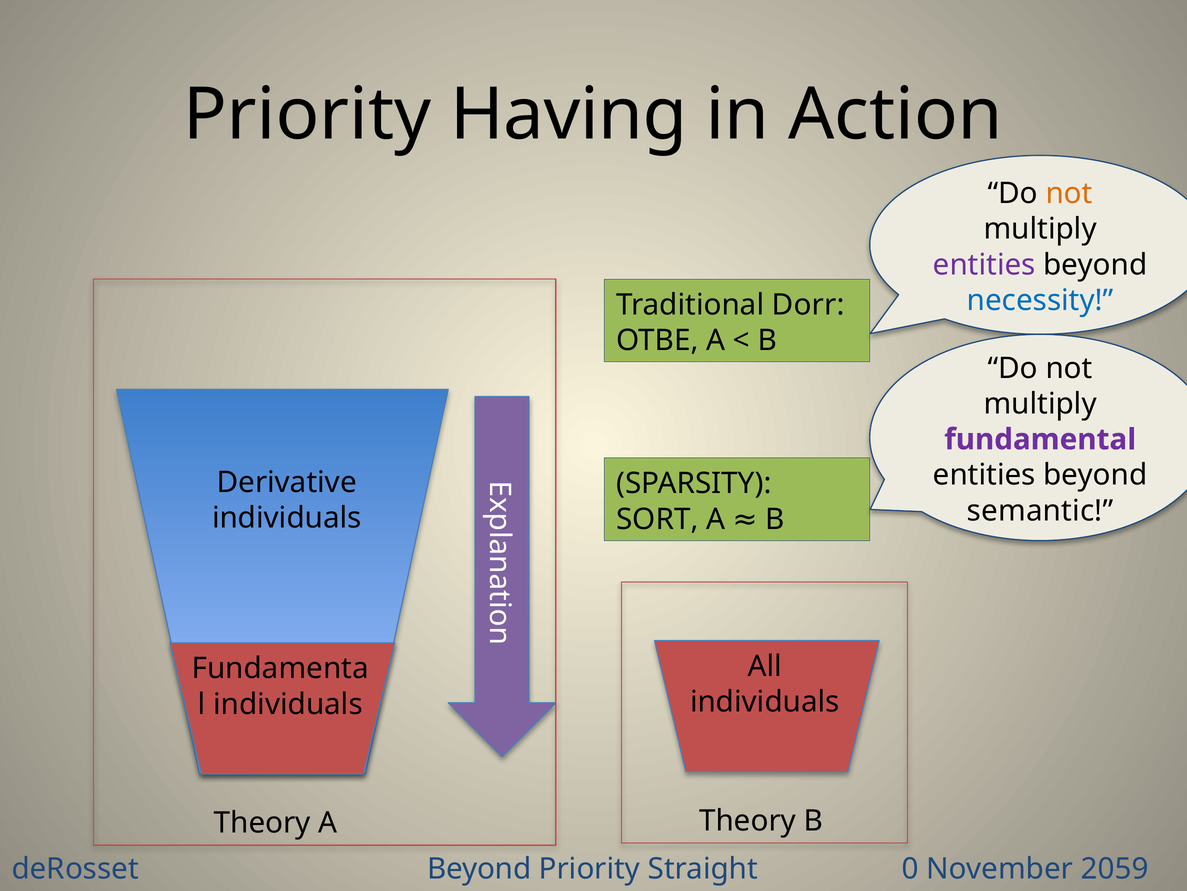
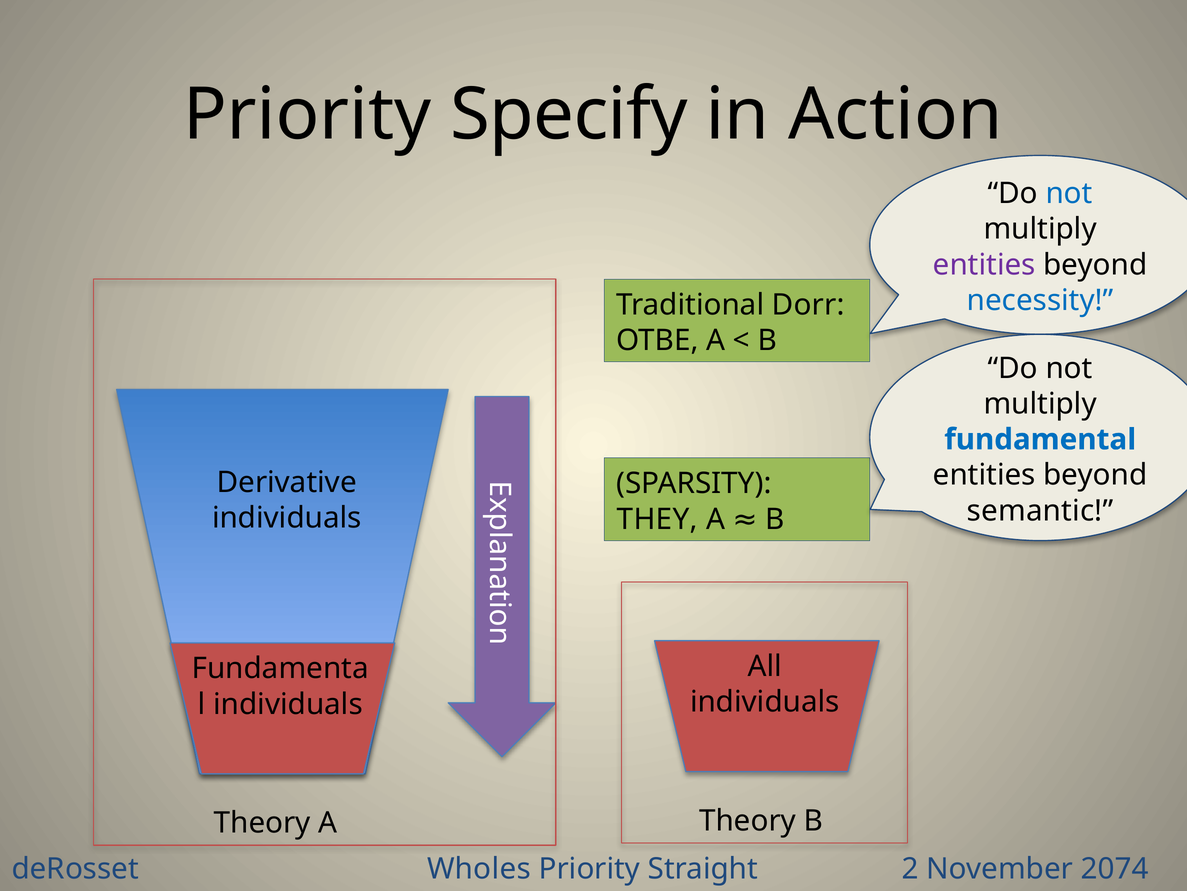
Having: Having -> Specify (569, 115)
not colour: orange -> blue (1069, 193)
fundamental colour: purple -> blue (1040, 439)
SORT: SORT -> THEY (657, 519)
deRosset Beyond: Beyond -> Wholes (479, 868)
0: 0 -> 2 (910, 868)
2059: 2059 -> 2074 (1115, 868)
